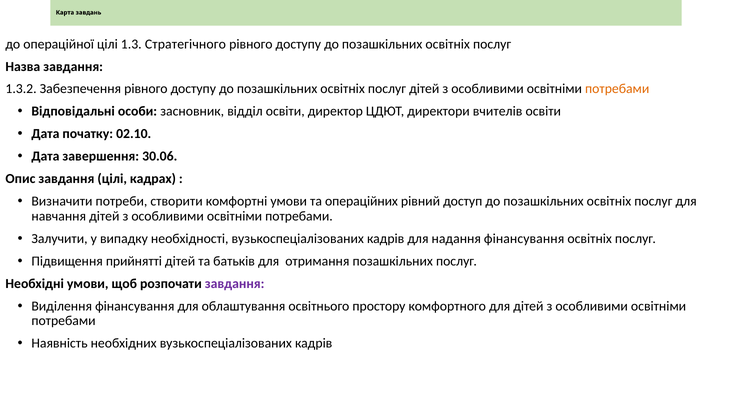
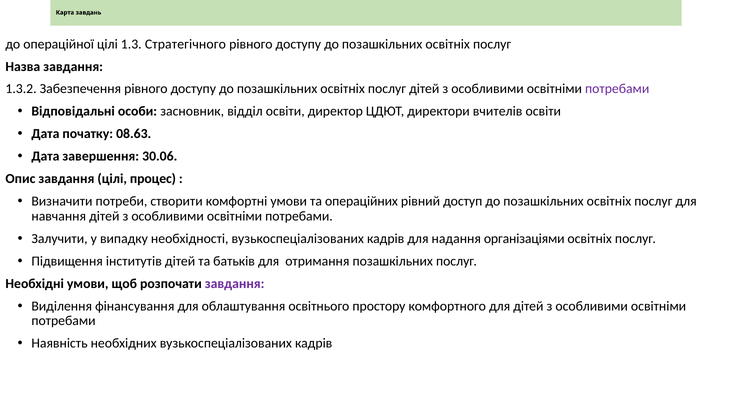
потребами colour: orange -> purple (617, 89)
02.10: 02.10 -> 08.63 (134, 134)
кадрах: кадрах -> процес (153, 179)
надання фінансування: фінансування -> організаціями (524, 238)
прийнятті: прийнятті -> інститутів (134, 261)
